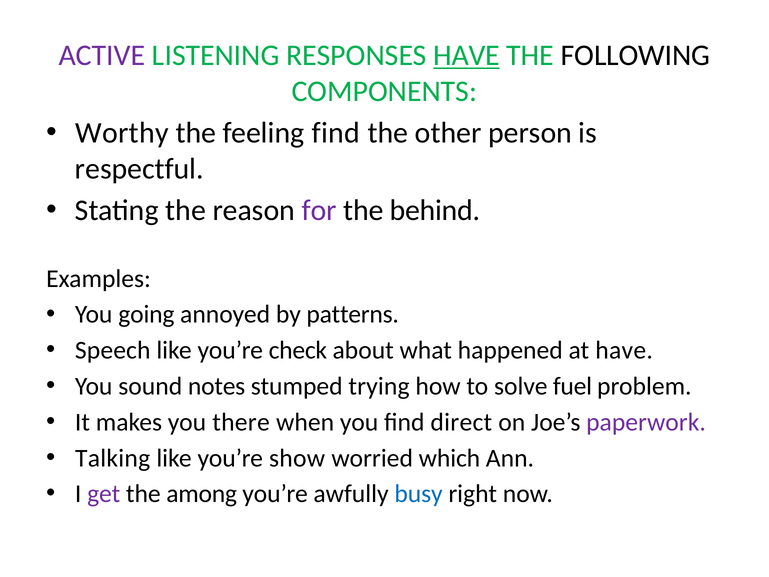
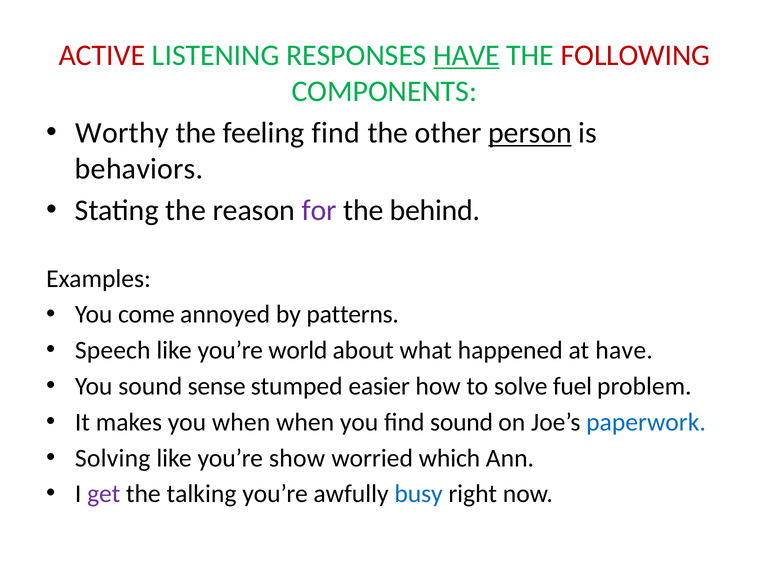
ACTIVE colour: purple -> red (102, 55)
FOLLOWING colour: black -> red (636, 55)
person underline: none -> present (530, 133)
respectful: respectful -> behaviors (139, 169)
going: going -> come (146, 314)
check: check -> world (298, 350)
notes: notes -> sense (217, 386)
trying: trying -> easier (379, 386)
you there: there -> when (241, 422)
find direct: direct -> sound (462, 422)
paperwork colour: purple -> blue (646, 422)
Talking: Talking -> Solving (113, 458)
among: among -> talking (202, 494)
